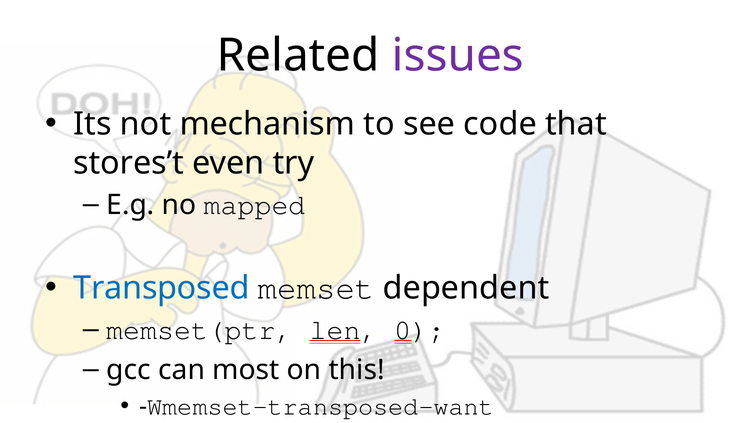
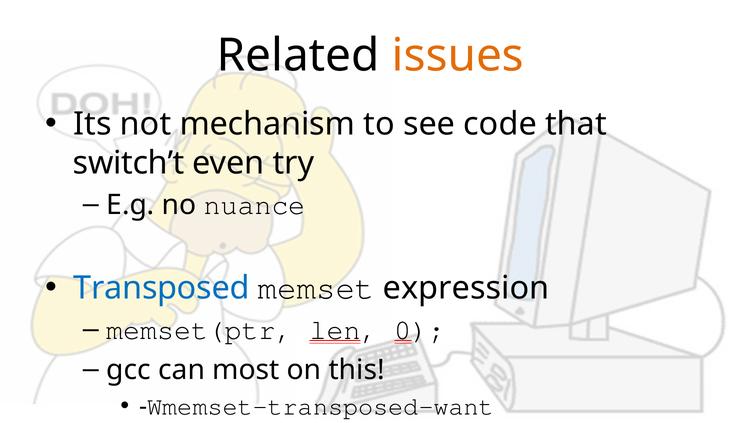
issues colour: purple -> orange (458, 55)
stores’t: stores’t -> switch’t (129, 163)
mapped: mapped -> nuance (255, 205)
dependent: dependent -> expression (466, 288)
